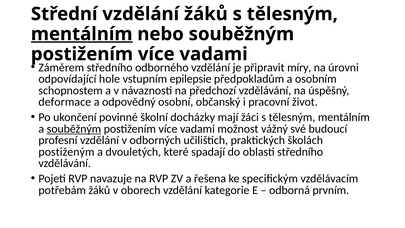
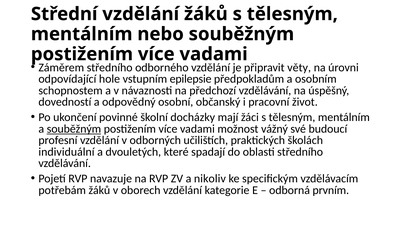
mentálním underline: present -> none (82, 34)
míry: míry -> věty (299, 67)
deformace: deformace -> dovedností (65, 102)
postiženým: postiženým -> individuální (66, 152)
řešena: řešena -> nikoliv (210, 178)
